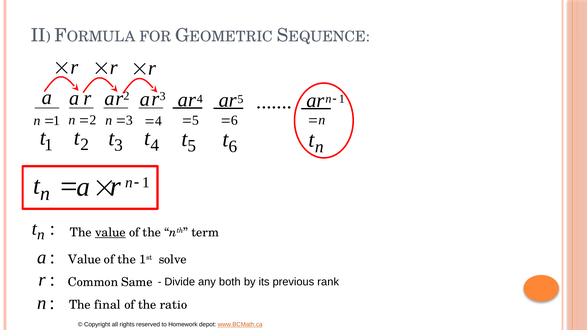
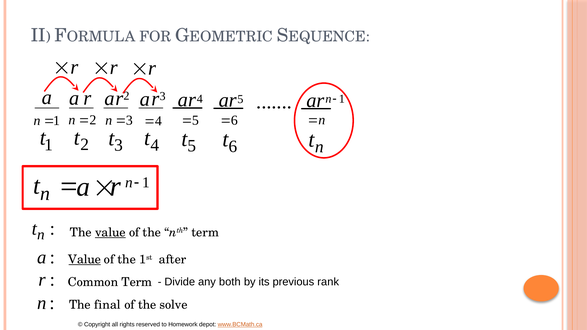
Value underline: none -> present (85, 260)
solve: solve -> after (173, 260)
Common Same: Same -> Term (137, 282)
ratio: ratio -> solve (174, 305)
